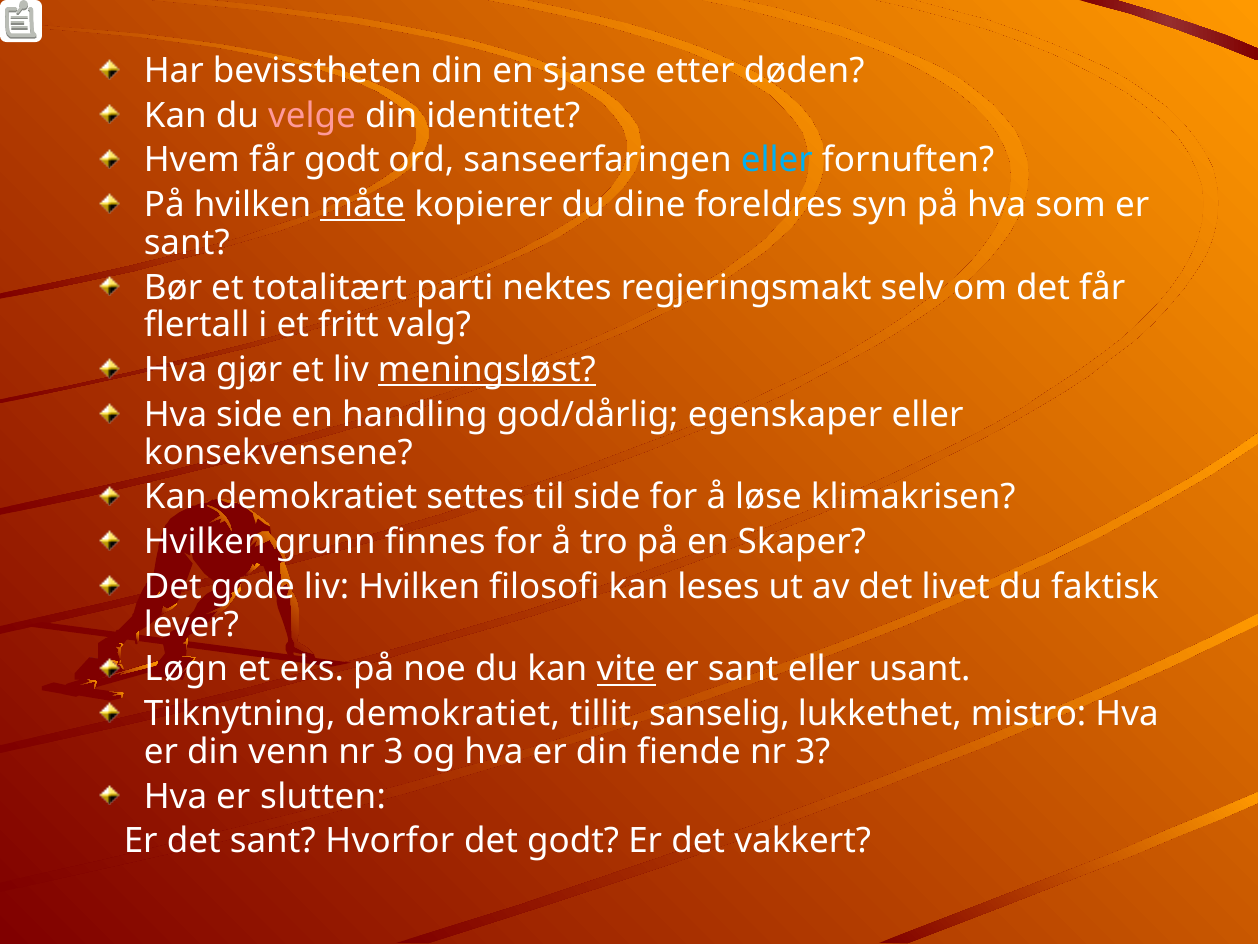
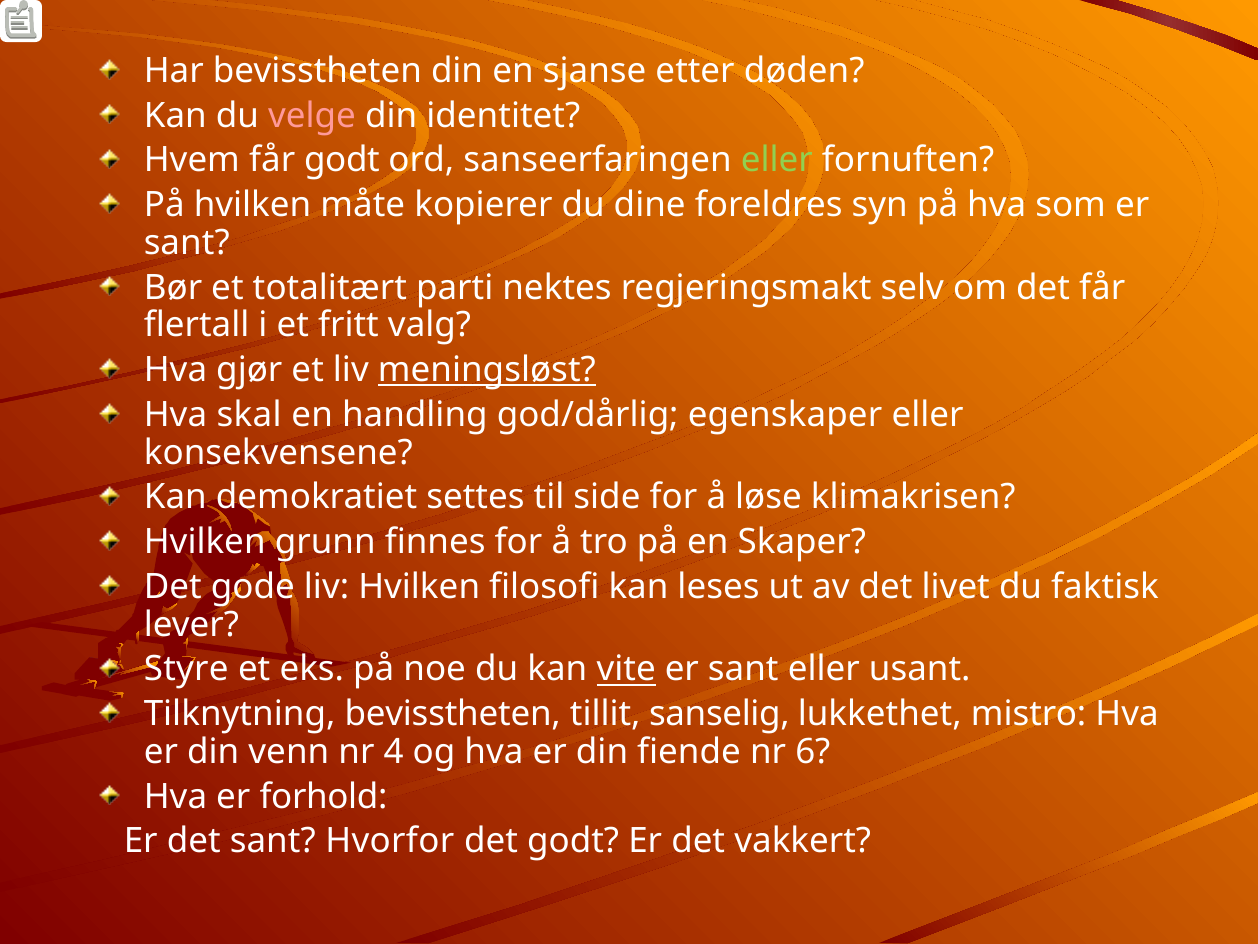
eller colour: light blue -> light green (777, 160)
måte underline: present -> none (363, 205)
Hva side: side -> skal (249, 415)
Løgn: Løgn -> Styre (186, 669)
Tilknytning demokratiet: demokratiet -> bevisstheten (453, 714)
venn nr 3: 3 -> 4 (394, 751)
fiende nr 3: 3 -> 6 (813, 751)
slutten: slutten -> forhold (323, 796)
